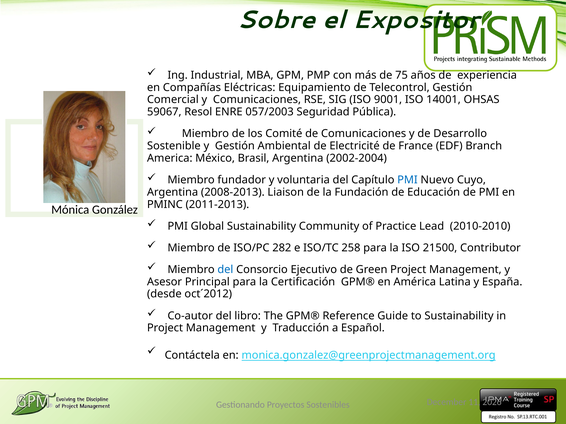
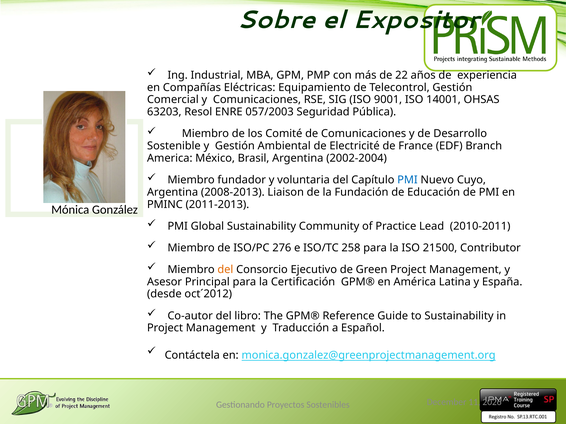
75: 75 -> 22 (402, 75)
59067: 59067 -> 63203 (164, 112)
2010-2010: 2010-2010 -> 2010-2011 (480, 226)
282: 282 -> 276 (282, 248)
del colour: blue -> orange (225, 270)
